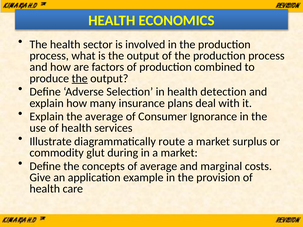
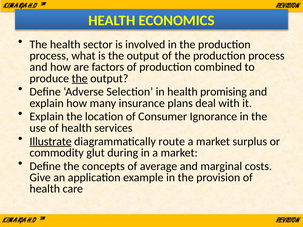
detection: detection -> promising (223, 92)
the average: average -> location (104, 117)
Illustrate underline: none -> present (51, 142)
